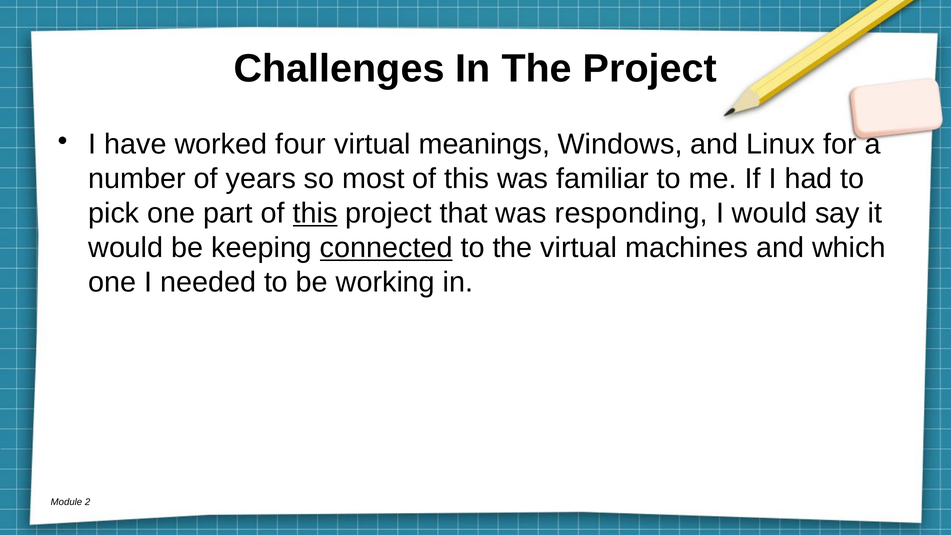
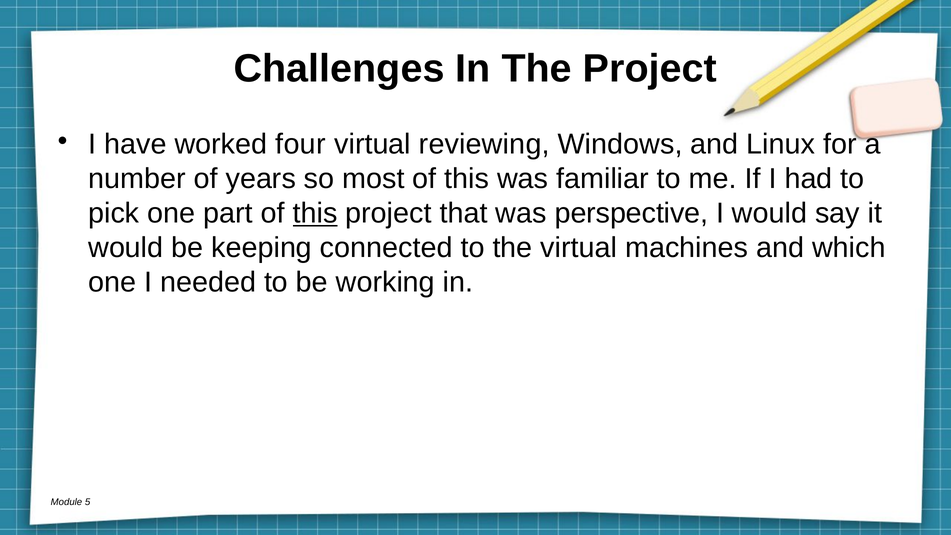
meanings: meanings -> reviewing (484, 144)
responding: responding -> perspective (631, 213)
connected underline: present -> none (386, 248)
2: 2 -> 5 (88, 502)
